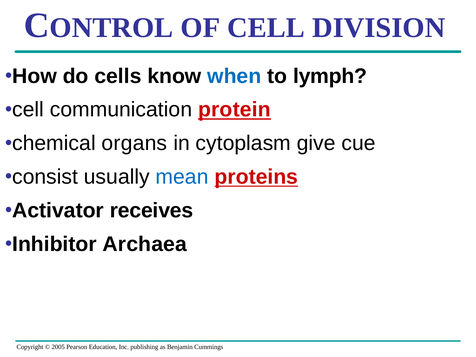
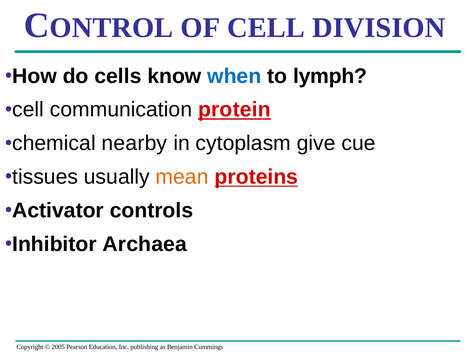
organs: organs -> nearby (134, 143)
consist: consist -> tissues (45, 177)
mean colour: blue -> orange (182, 177)
receives: receives -> controls (151, 210)
